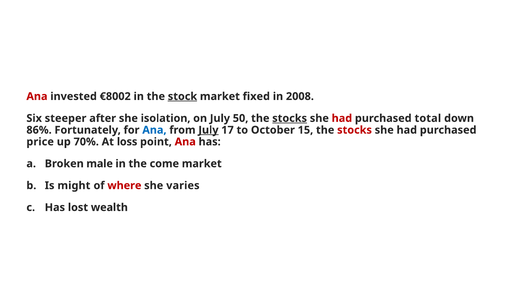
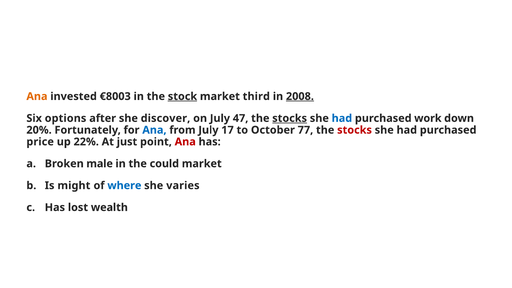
Ana colour: red -> orange (37, 96)
€8002: €8002 -> €8003 (115, 96)
fixed: fixed -> third (256, 96)
2008 underline: none -> present (300, 96)
steeper: steeper -> options (66, 118)
isolation: isolation -> discover (165, 118)
50: 50 -> 47 (241, 118)
had colour: red -> blue (342, 118)
total: total -> work (428, 118)
86%: 86% -> 20% (39, 130)
July underline: present -> none (208, 130)
15: 15 -> 77 (305, 130)
70%: 70% -> 22% (86, 142)
loss: loss -> just (127, 142)
come: come -> could (164, 164)
where colour: red -> blue (124, 186)
